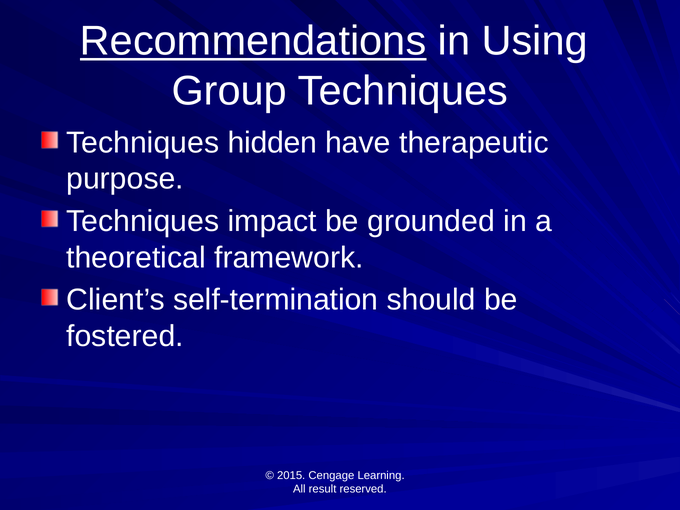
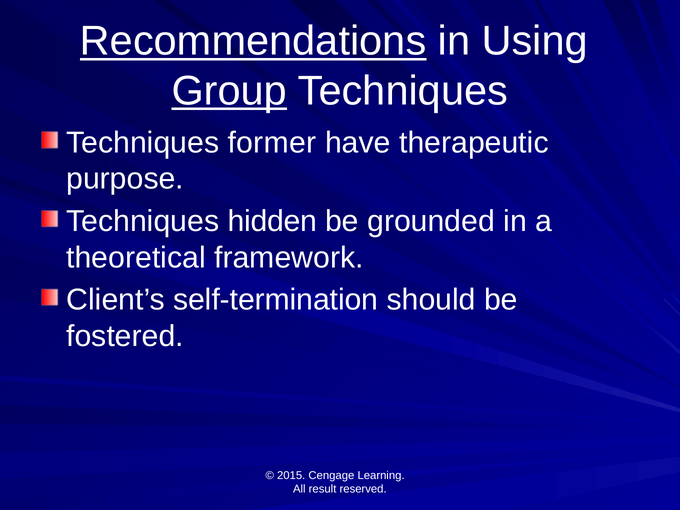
Group underline: none -> present (229, 91)
hidden: hidden -> former (272, 143)
impact: impact -> hidden (272, 221)
